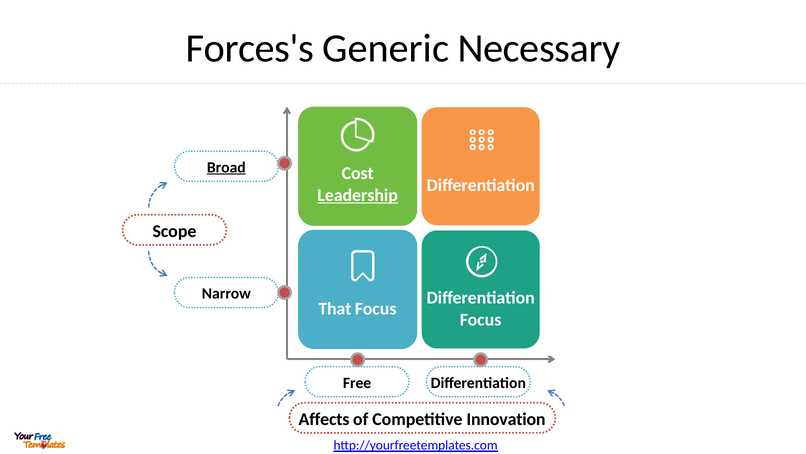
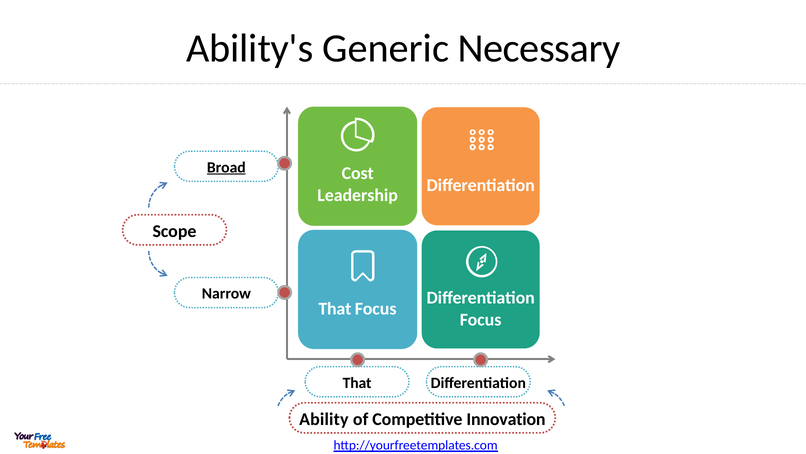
Forces's: Forces's -> Ability's (250, 48)
Leadership underline: present -> none (358, 195)
Free: Free -> That (357, 382)
Affects: Affects -> Ability (324, 419)
